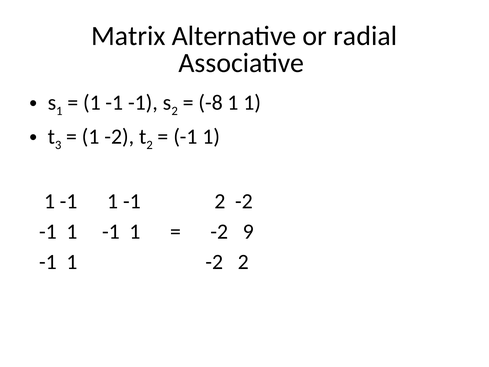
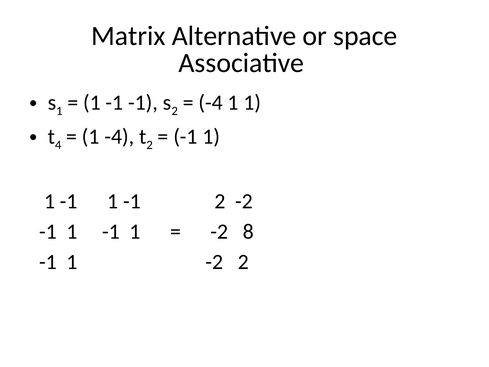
radial: radial -> space (365, 36)
-8: -8 -> -4 (211, 103)
3: 3 -> 4 (58, 145)
-2: -2 -> -4 (119, 137)
9: 9 -> 8 (248, 232)
